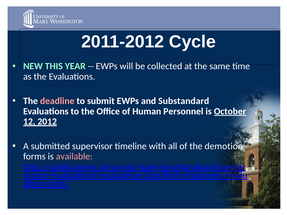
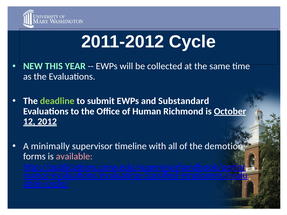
deadline colour: pink -> light green (57, 101)
Personnel: Personnel -> Richmond (183, 111)
submitted: submitted -> minimally (50, 146)
